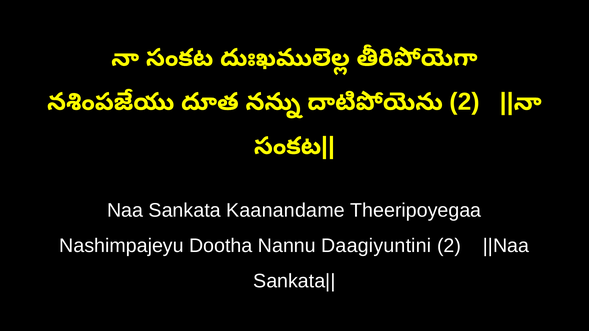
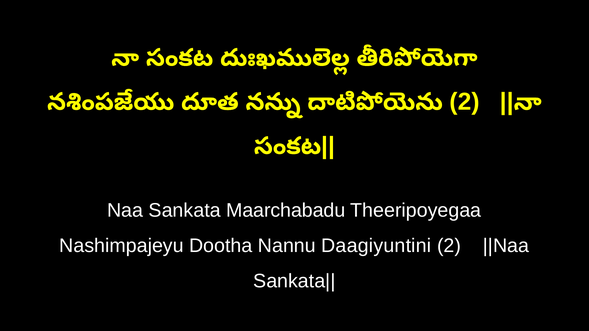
Kaanandame: Kaanandame -> Maarchabadu (286, 210)
